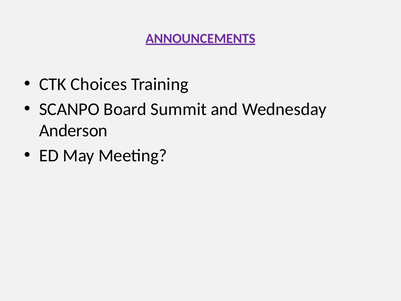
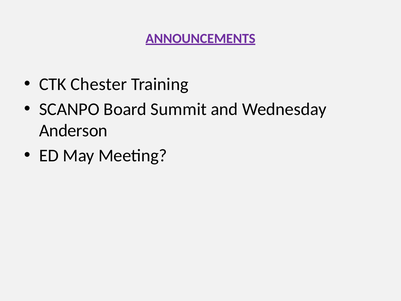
Choices: Choices -> Chester (99, 84)
